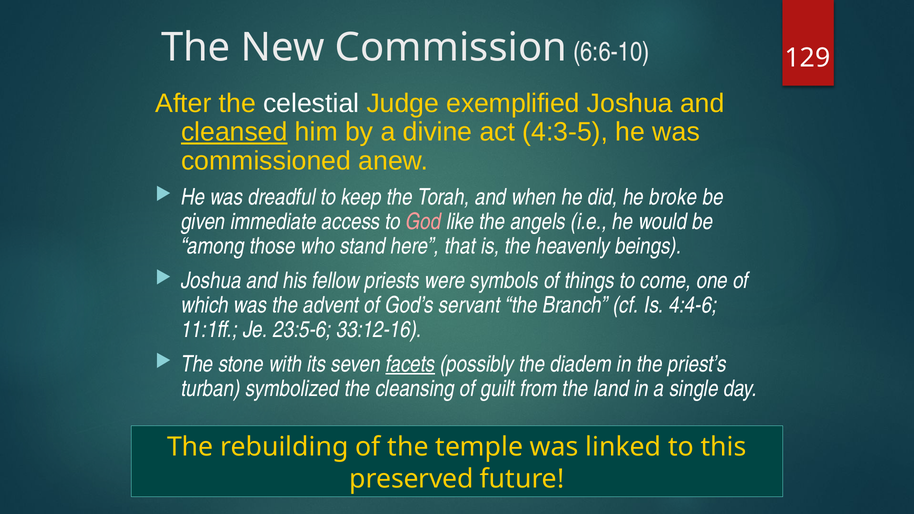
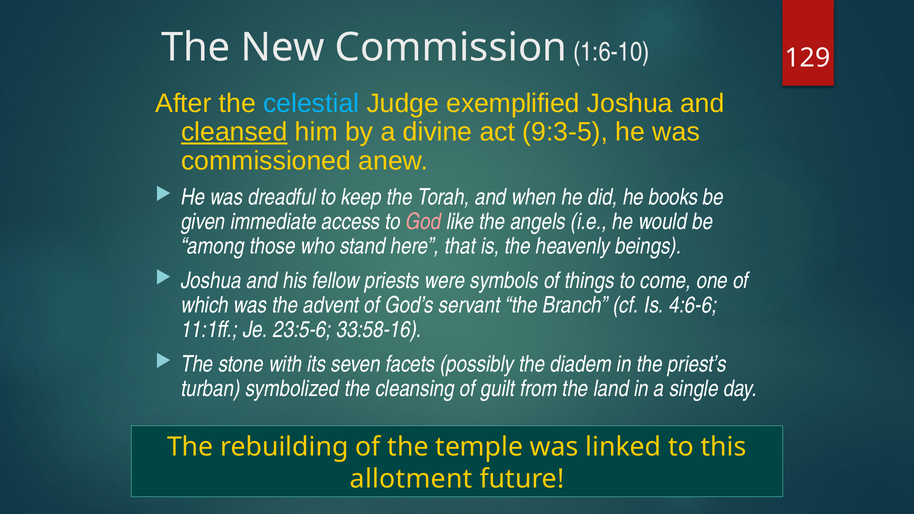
6:6-10: 6:6-10 -> 1:6-10 (611, 52)
celestial colour: white -> light blue (311, 103)
4:3-5: 4:3-5 -> 9:3-5 (565, 132)
broke: broke -> books (673, 197)
4:4-6: 4:4-6 -> 4:6-6 (693, 305)
33:12-16: 33:12-16 -> 33:58-16 (380, 330)
facets underline: present -> none (410, 364)
preserved: preserved -> allotment (411, 479)
